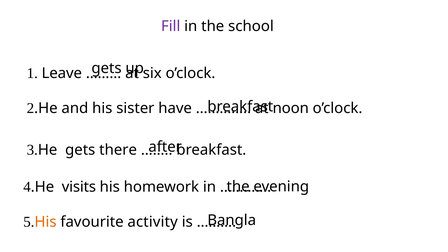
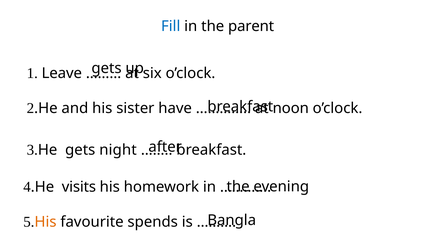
Fill colour: purple -> blue (171, 26)
school: school -> parent (251, 26)
there: there -> night (118, 150)
activity: activity -> spends (153, 222)
